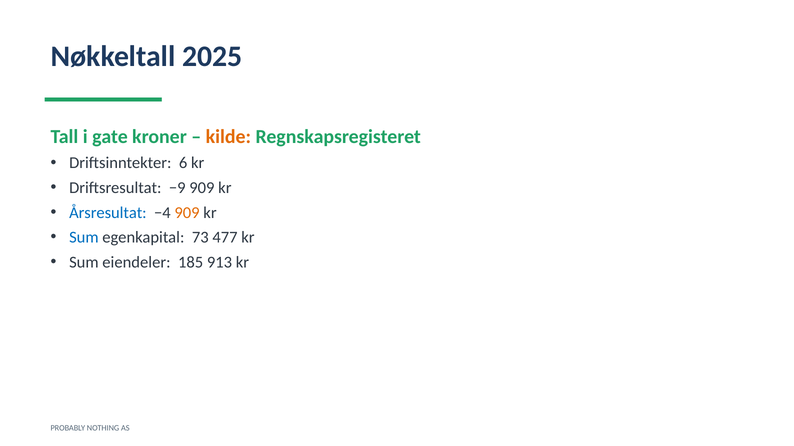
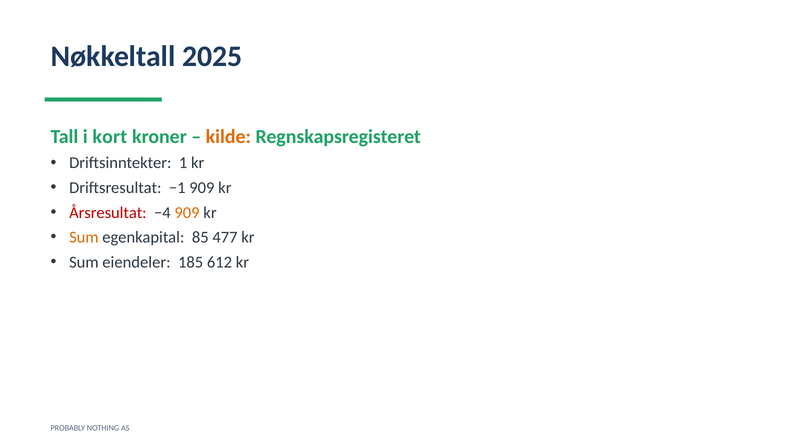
gate: gate -> kort (110, 137)
6: 6 -> 1 (183, 163)
−9: −9 -> −1 (177, 188)
Årsresultat colour: blue -> red (108, 213)
Sum colour: blue -> orange (84, 238)
73: 73 -> 85 (200, 238)
913: 913 -> 612 (220, 263)
